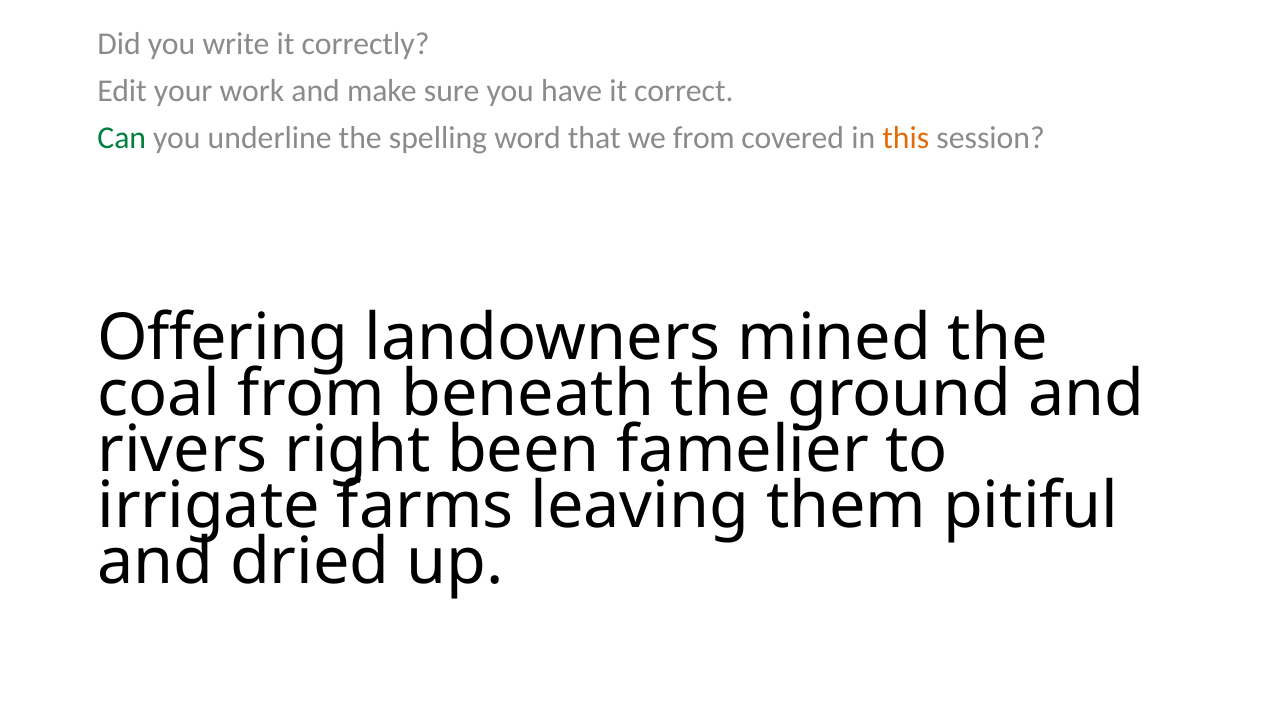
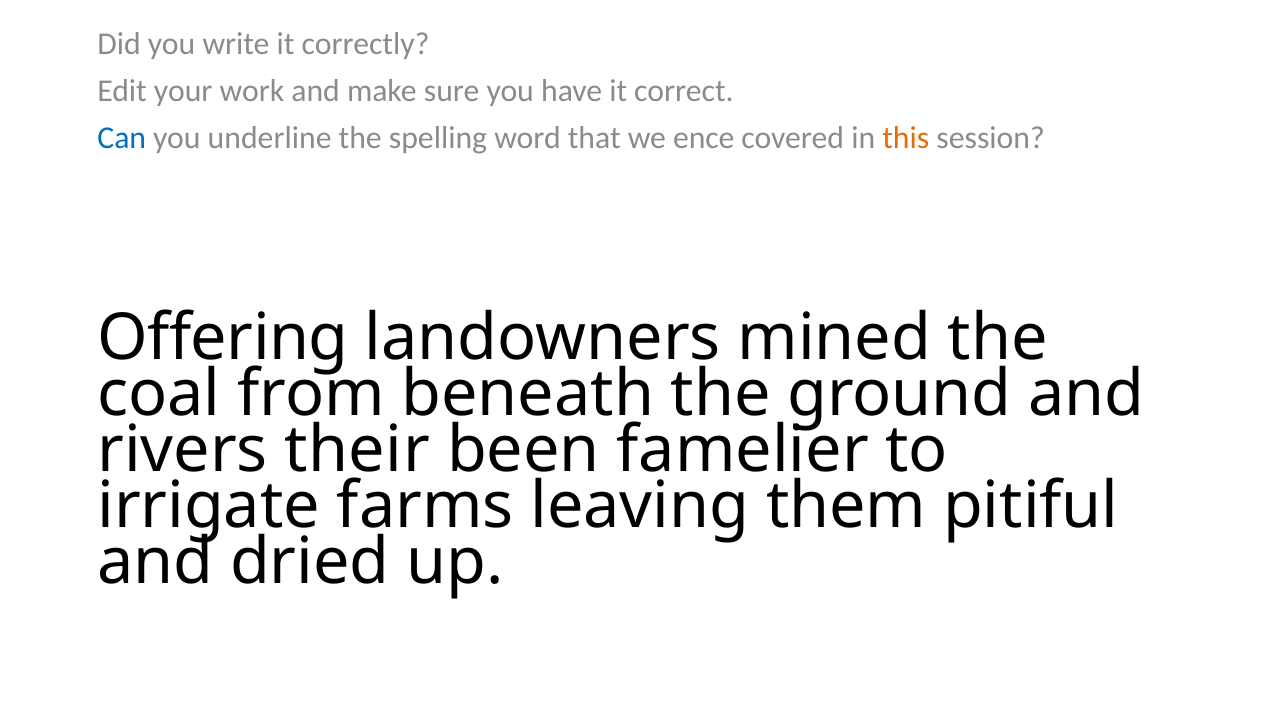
Can colour: green -> blue (122, 138)
we from: from -> ence (704, 138)
right: right -> their (357, 450)
